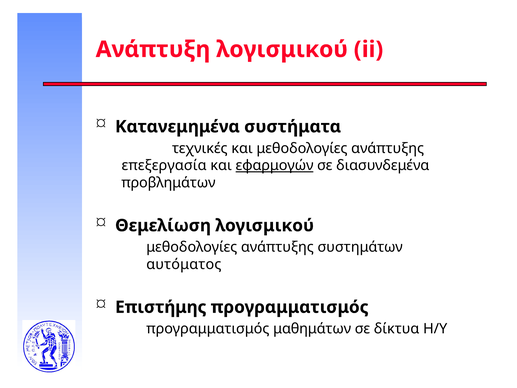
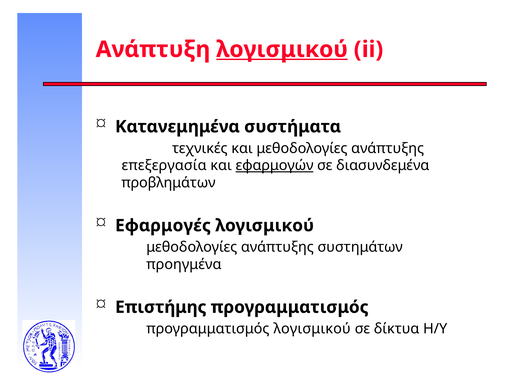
λογισμικού underline: none -> present (282, 49)
Θεμελίωση: Θεμελίωση -> Εφαρμογές (163, 225)
αυτόματος: αυτόματος -> προηγμένα (184, 264)
προγραμματισμός μαθημάτων: μαθημάτων -> λογισμικού (312, 329)
